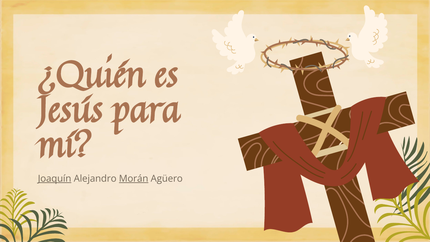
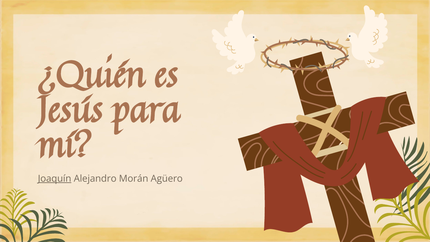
Morán underline: present -> none (134, 178)
